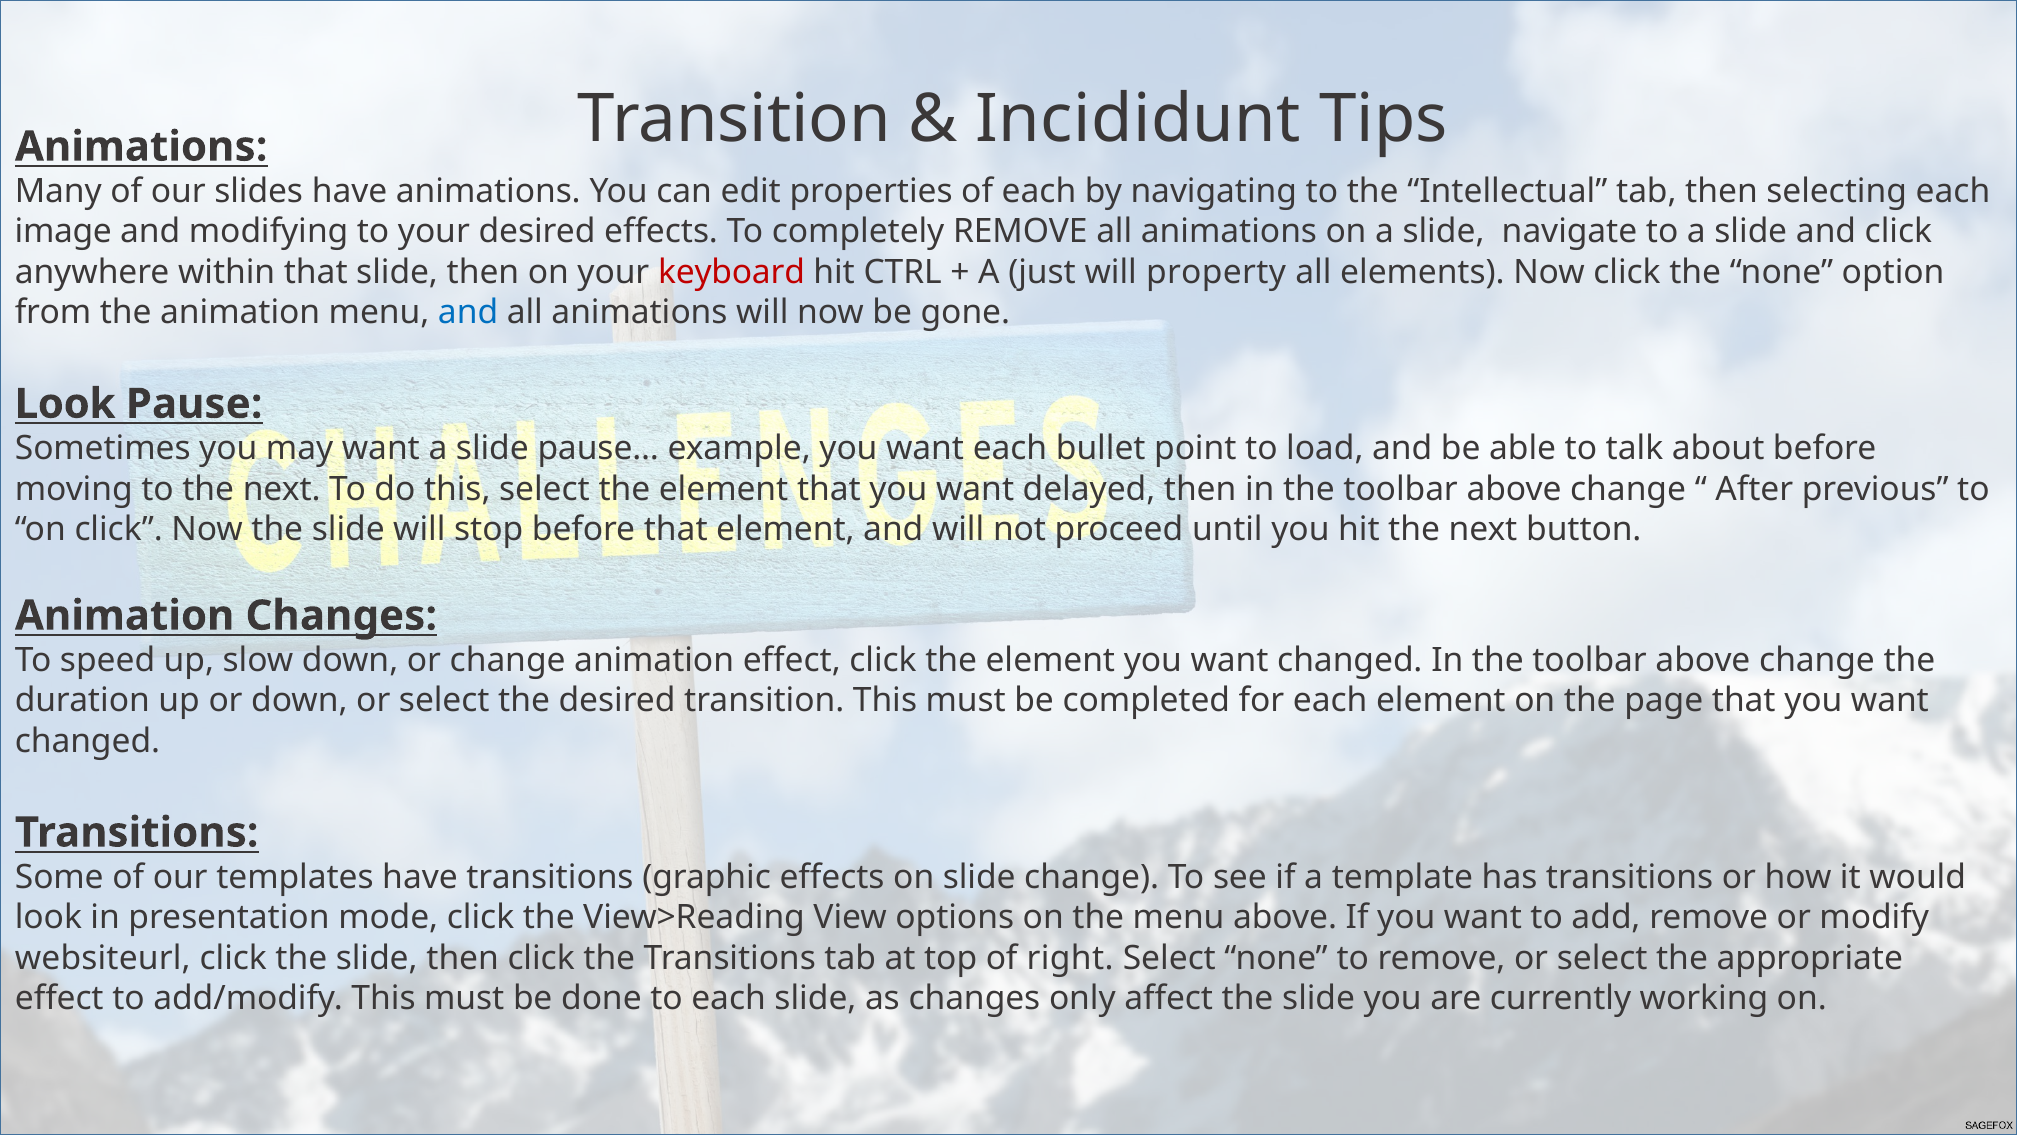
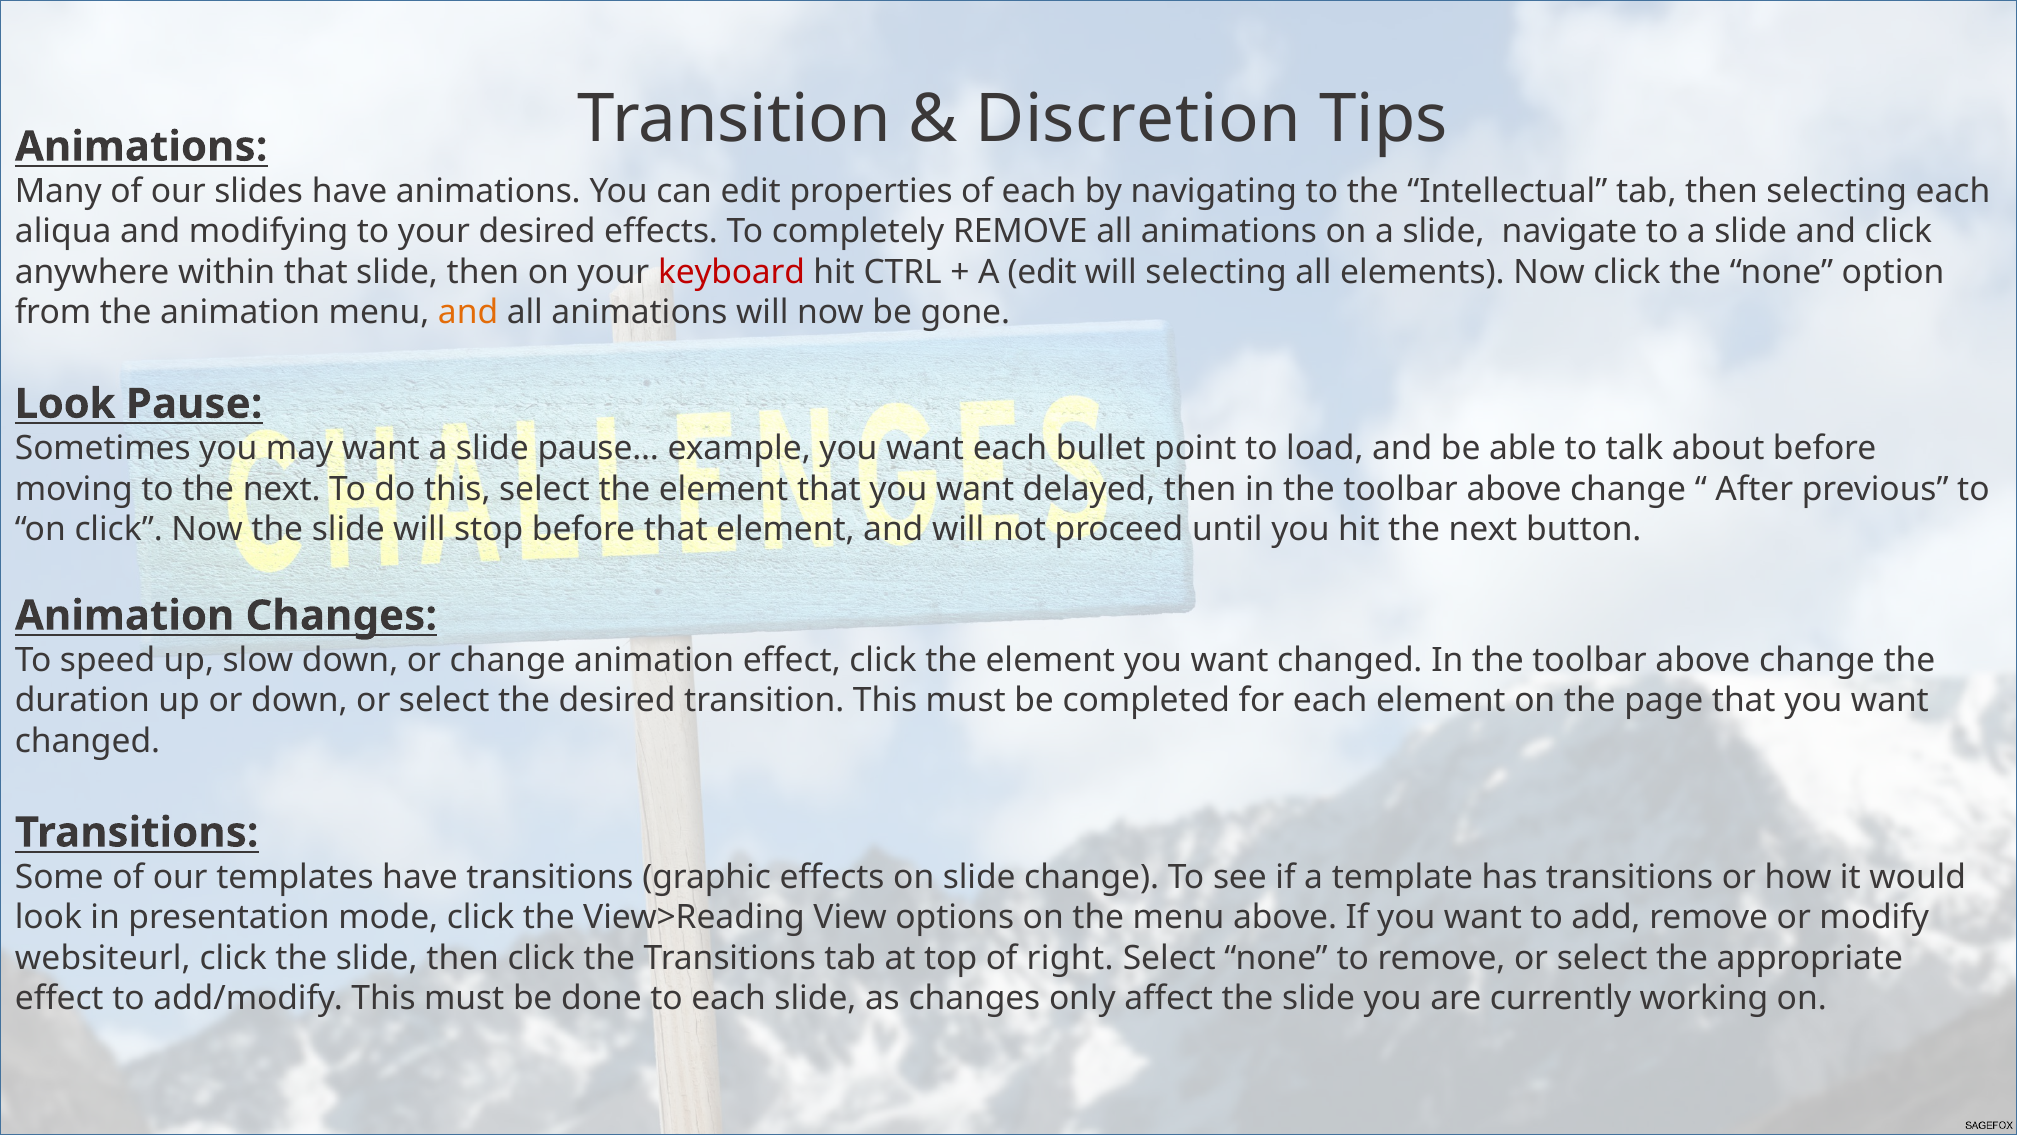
Incididunt: Incididunt -> Discretion (1138, 119)
image: image -> aliqua (63, 232)
A just: just -> edit (1042, 272)
will property: property -> selecting (1216, 272)
and colour: blue -> orange (468, 312)
